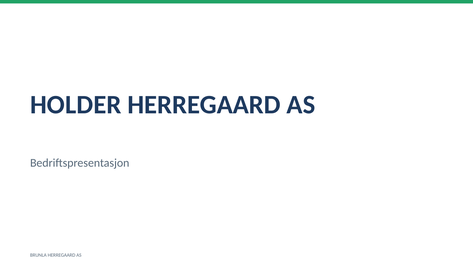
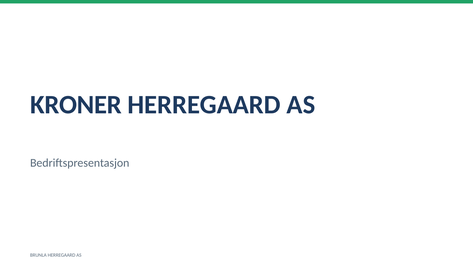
HOLDER: HOLDER -> KRONER (76, 105)
